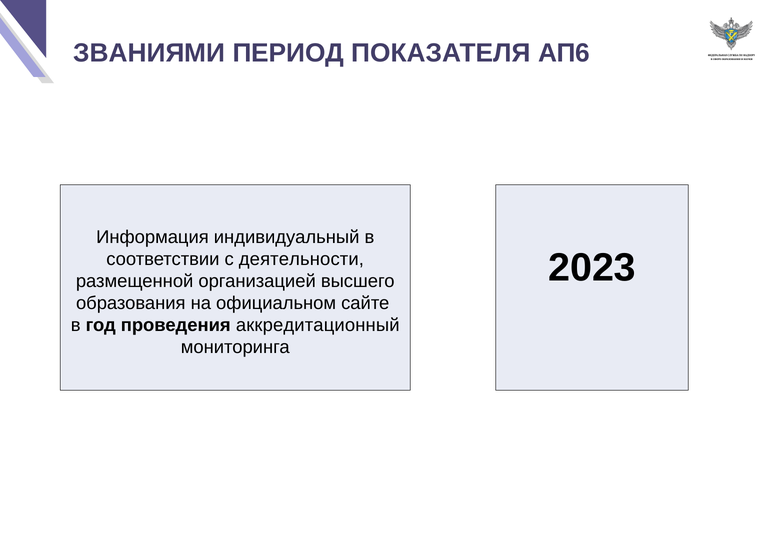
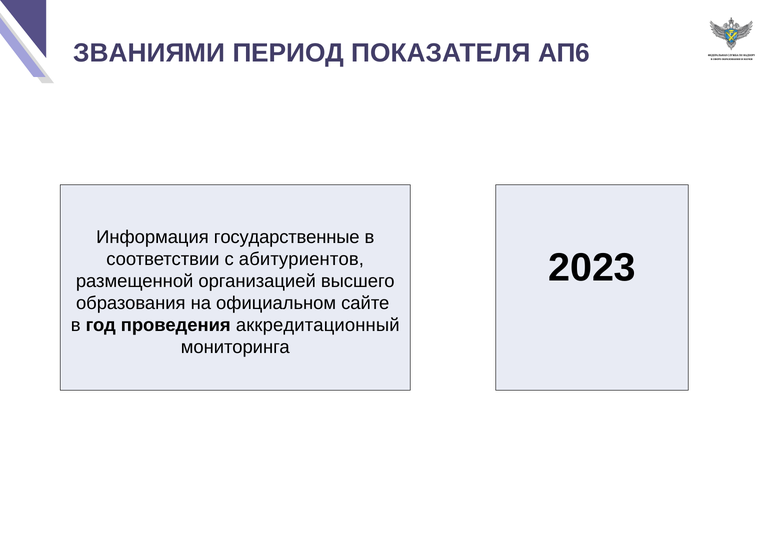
индивидуальный: индивидуальный -> государственные (287, 237)
деятельности: деятельности -> абитуриентов (301, 259)
